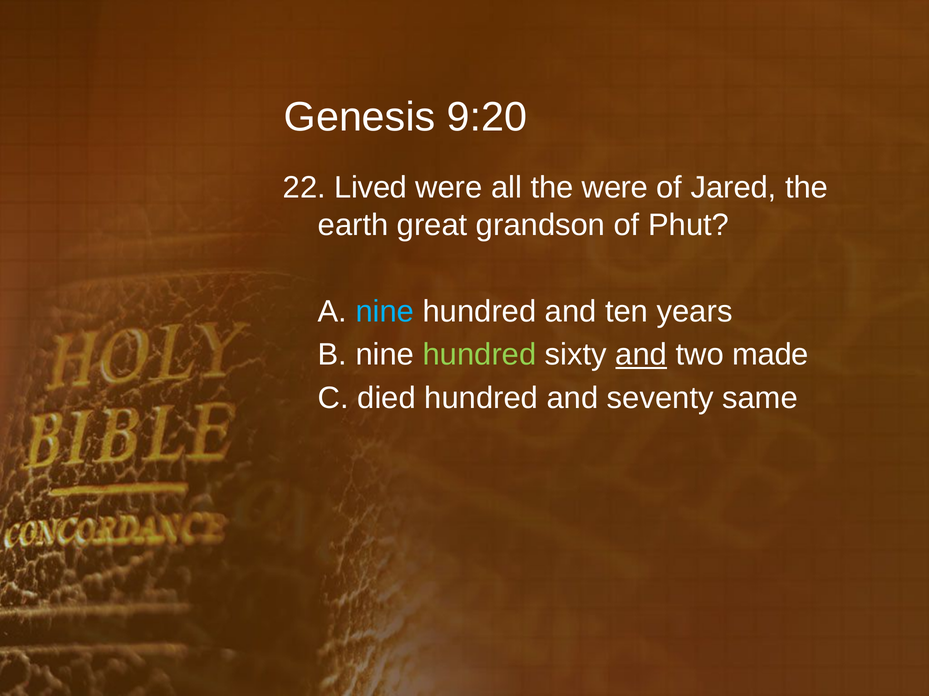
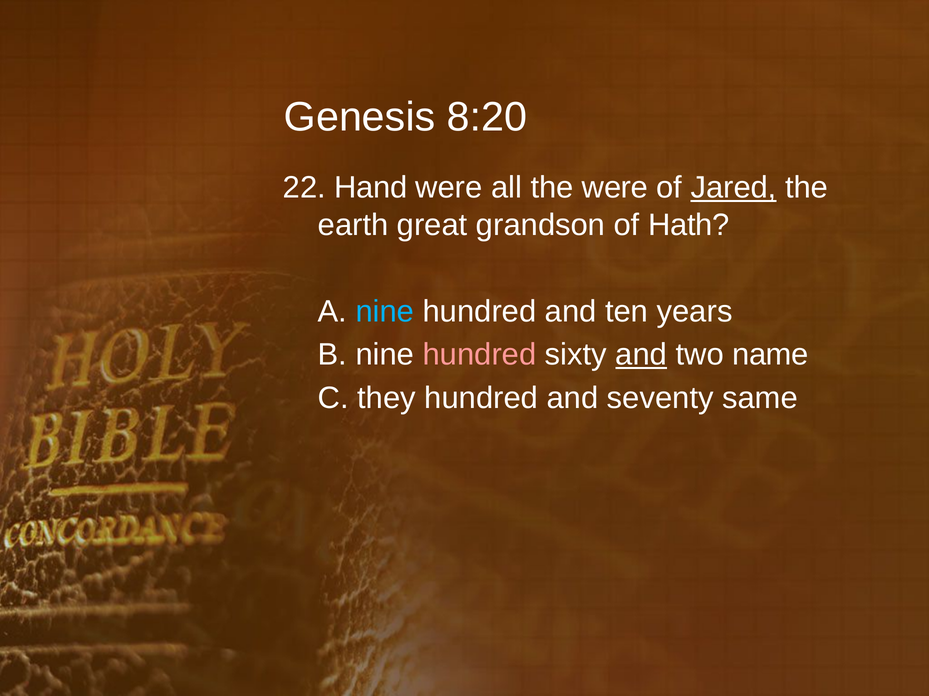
9:20: 9:20 -> 8:20 (487, 117)
Lived: Lived -> Hand (371, 188)
Jared underline: none -> present (734, 188)
Phut: Phut -> Hath (689, 225)
hundred colour: light green -> pink (480, 355)
made: made -> name (770, 355)
died: died -> they (387, 399)
